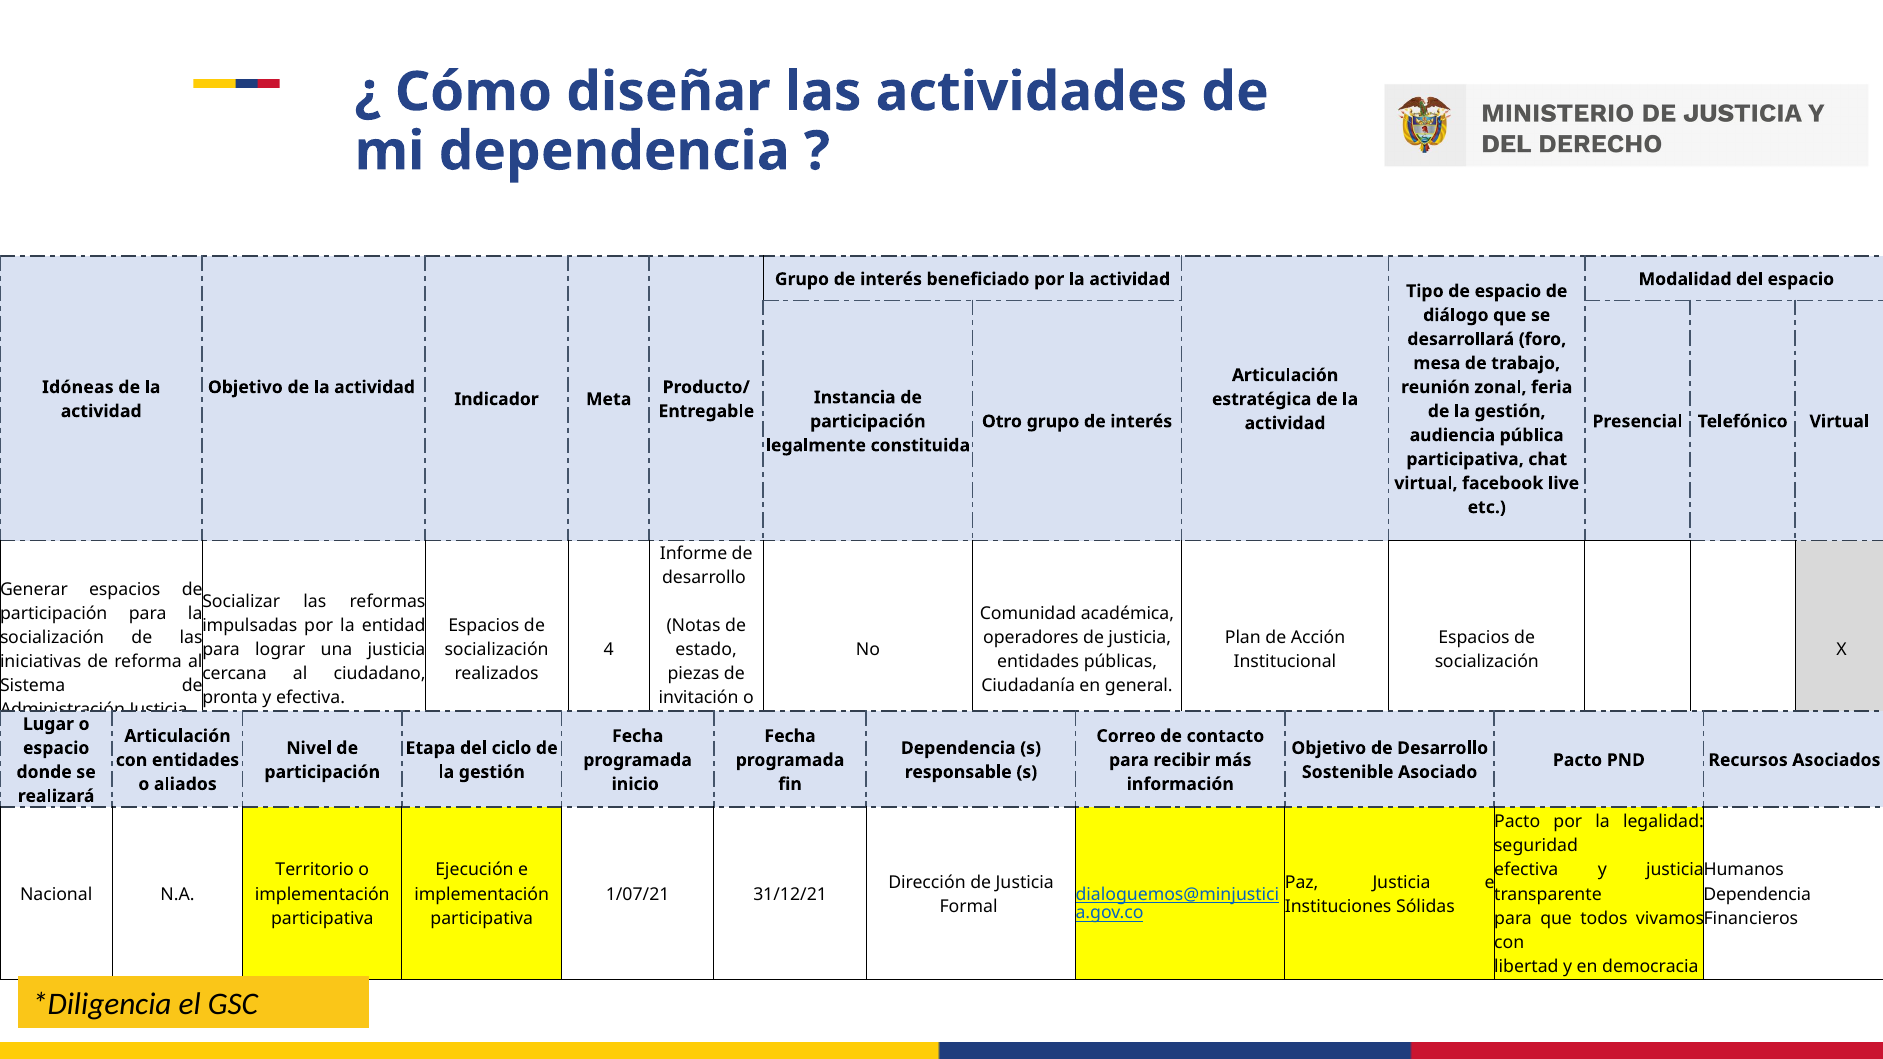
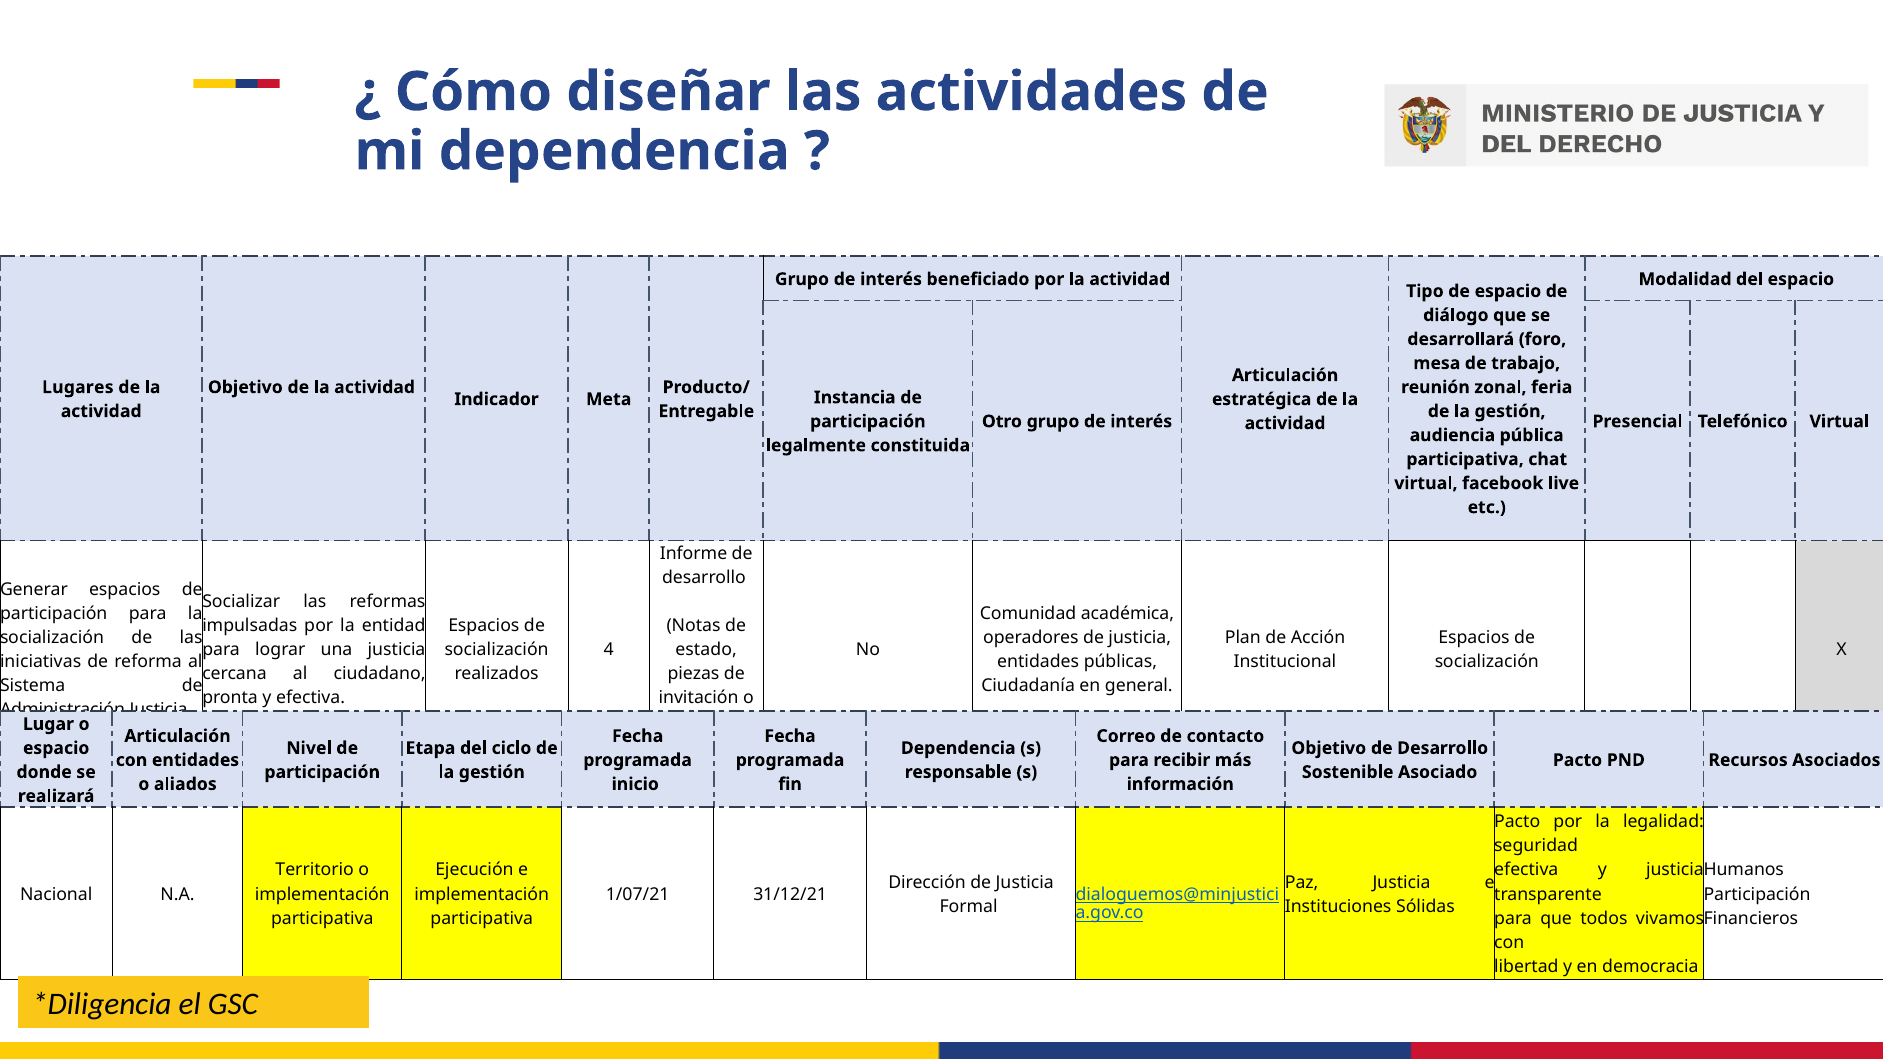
Idóneas: Idóneas -> Lugares (78, 387)
Dependencia: Dependencia -> Participación (1757, 894)
